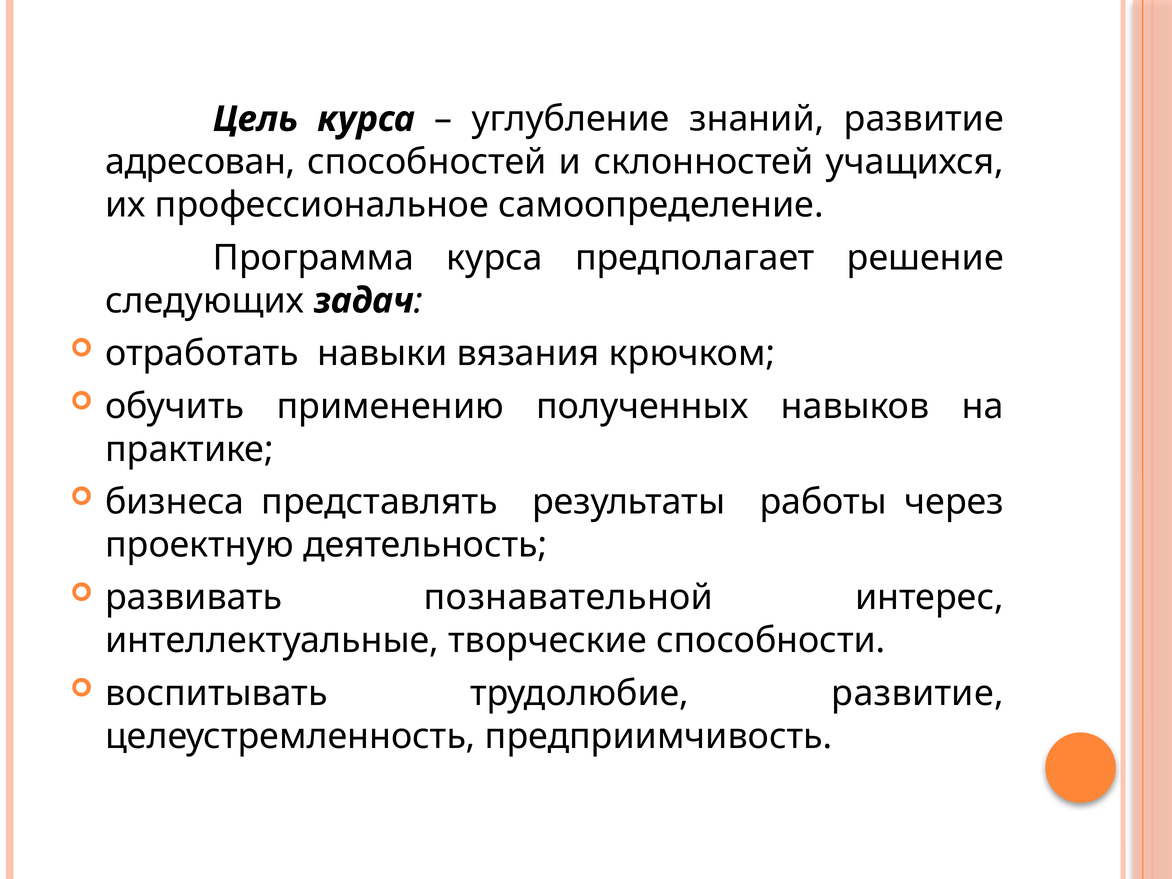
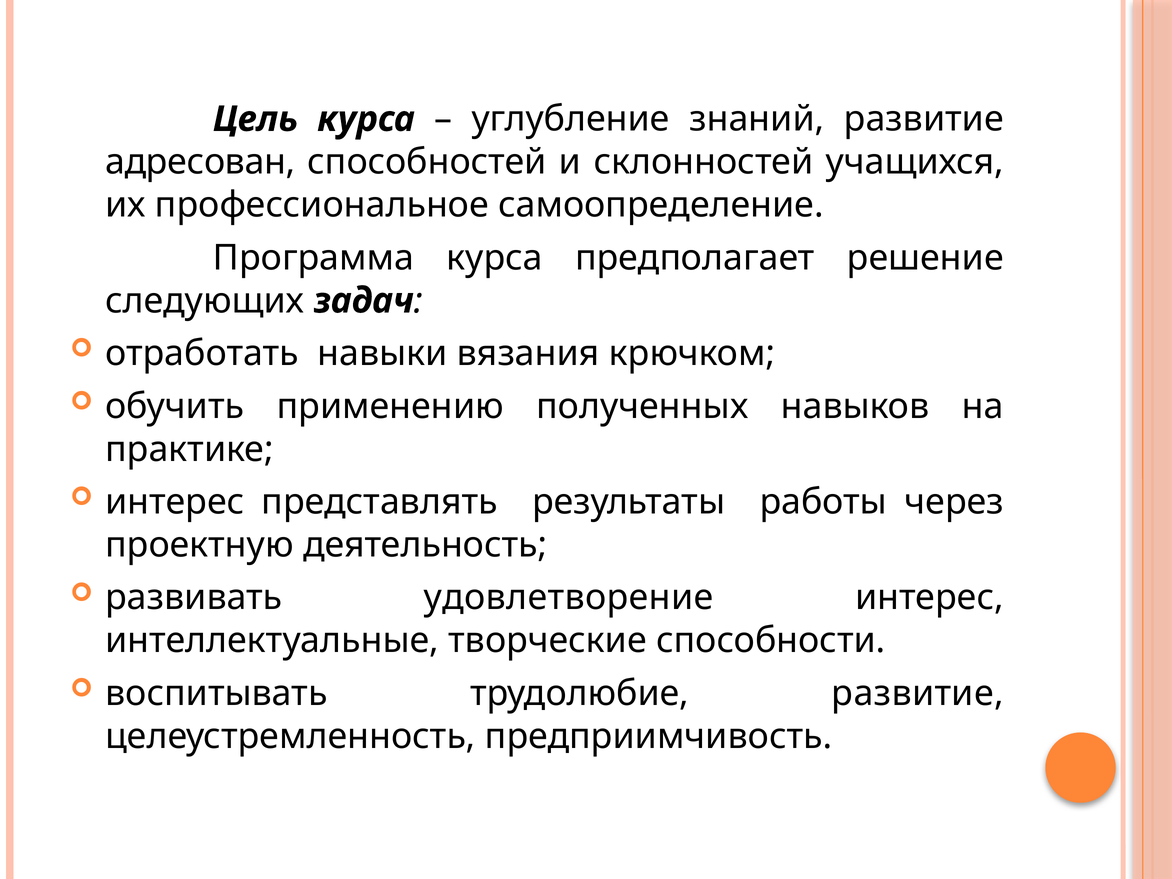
бизнеса: бизнеса -> интерес (175, 502)
познавательной: познавательной -> удовлетворение (569, 598)
